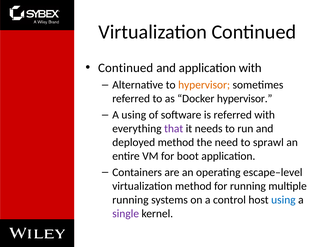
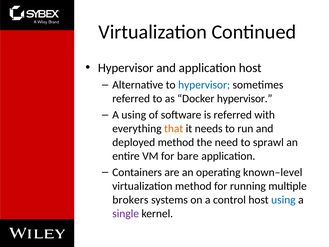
Continued: Continued -> Hypervisor (126, 68)
application with: with -> host (250, 68)
hypervisor colour: orange -> blue (204, 85)
that colour: purple -> orange (174, 128)
boot: boot -> bare (188, 156)
escape–level: escape–level -> known–level (273, 172)
running: running -> brokers (130, 200)
